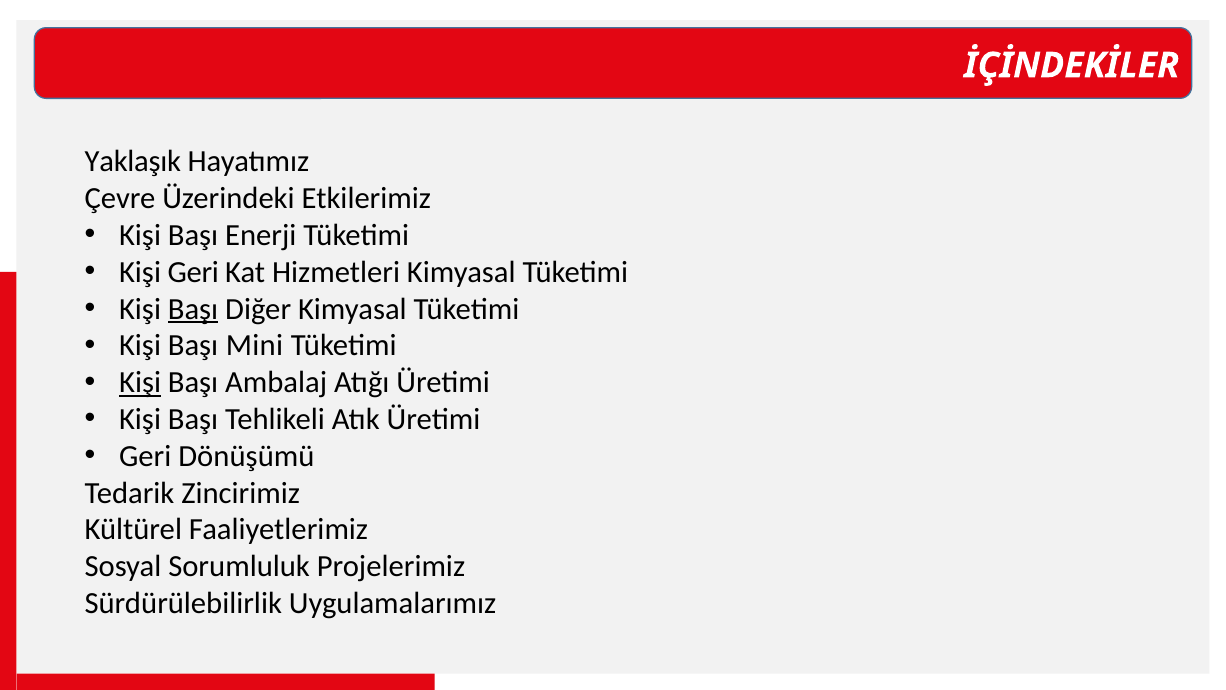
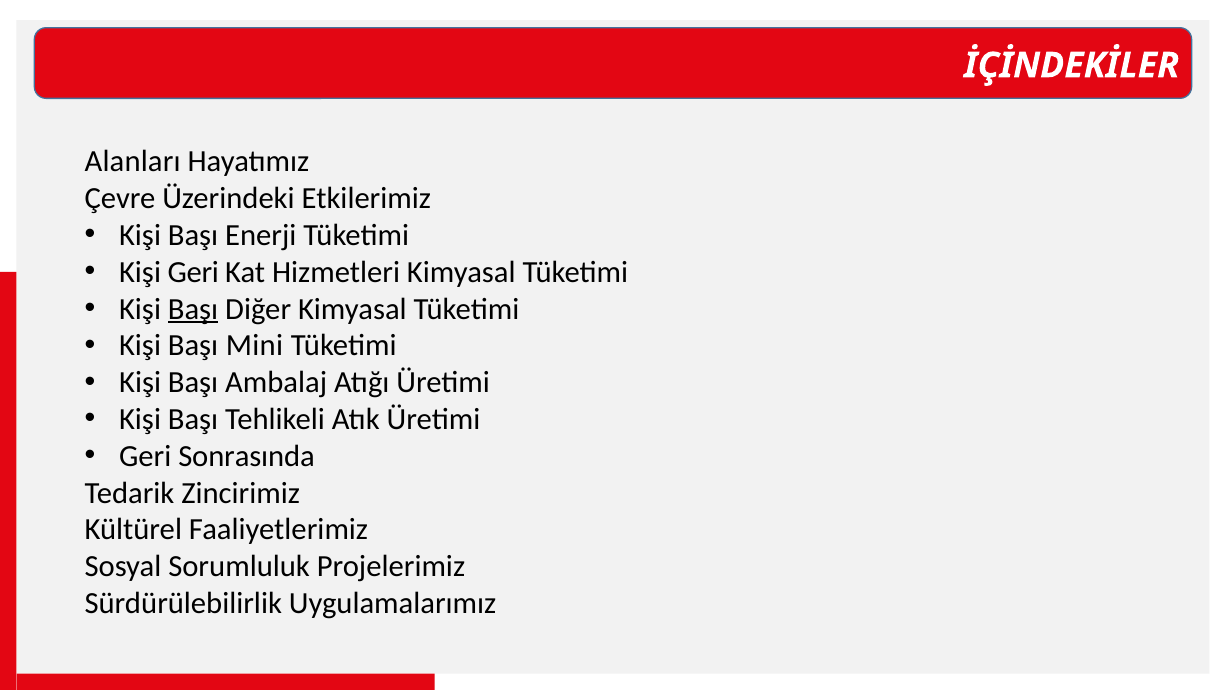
Yaklaşık: Yaklaşık -> Alanları (133, 162)
Kişi underline: present -> none (140, 382)
Dönüşümü: Dönüşümü -> Sonrasında (246, 456)
